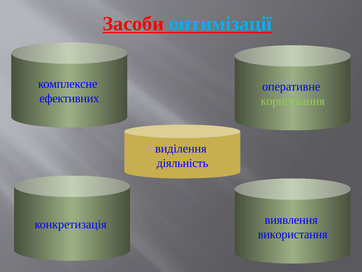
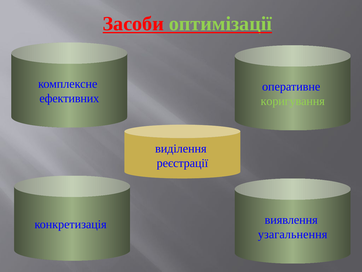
оптимізації colour: light blue -> light green (220, 24)
діяльність: діяльність -> реєстрації (182, 163)
використання: використання -> узагальнення (293, 234)
